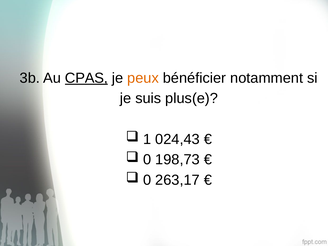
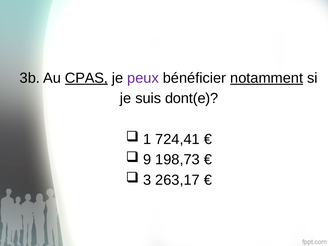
peux colour: orange -> purple (143, 78)
notamment underline: none -> present (267, 78)
plus(e: plus(e -> dont(e (192, 98)
024,43: 024,43 -> 724,41 (178, 139)
0: 0 -> 9 (147, 160)
0: 0 -> 3 (147, 180)
